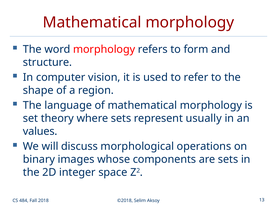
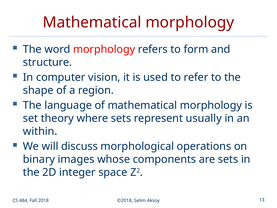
values: values -> within (40, 131)
